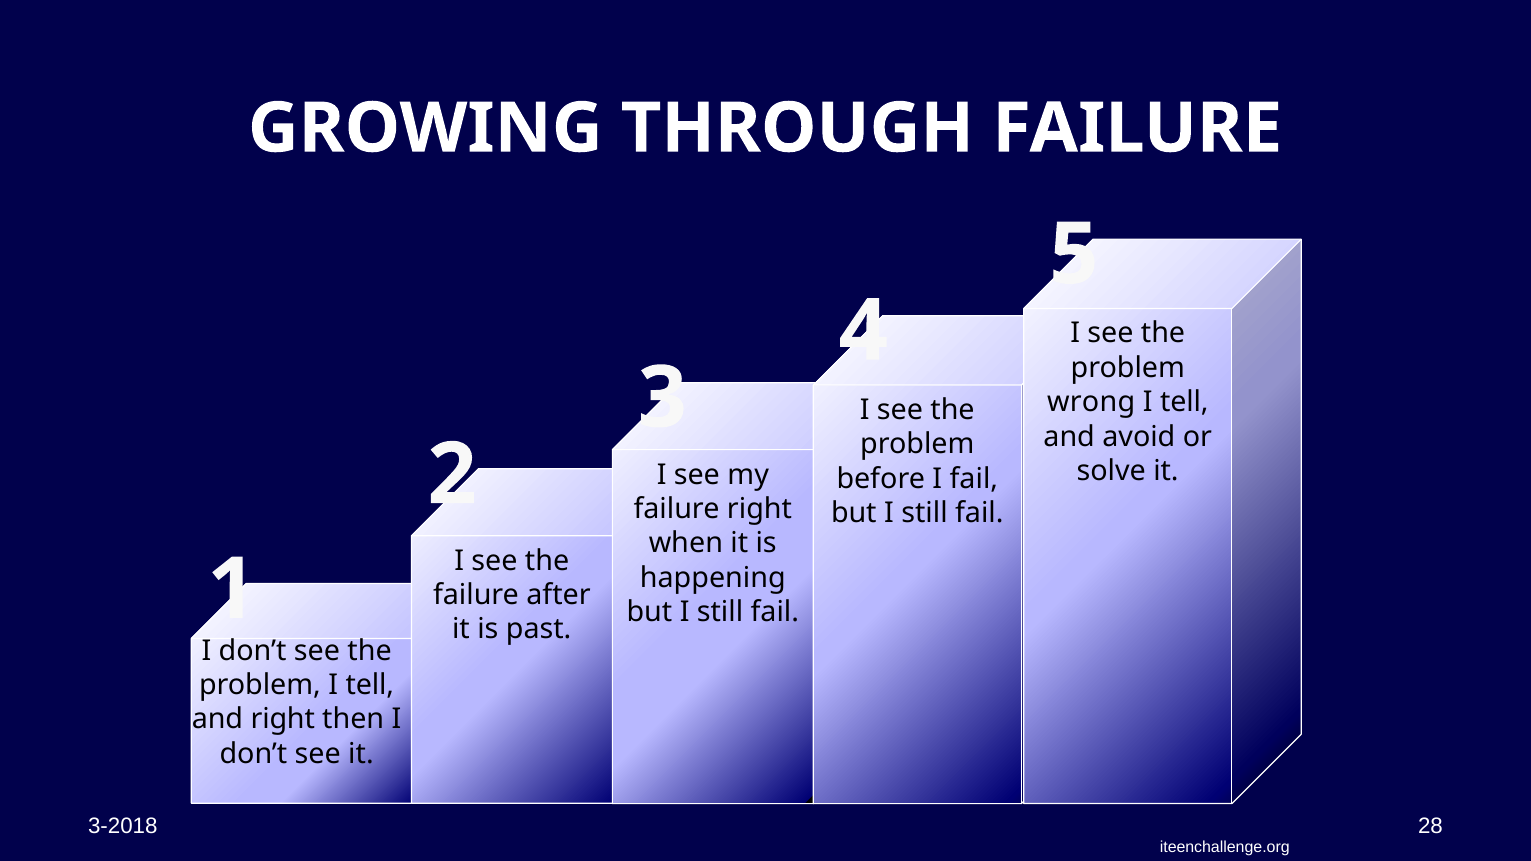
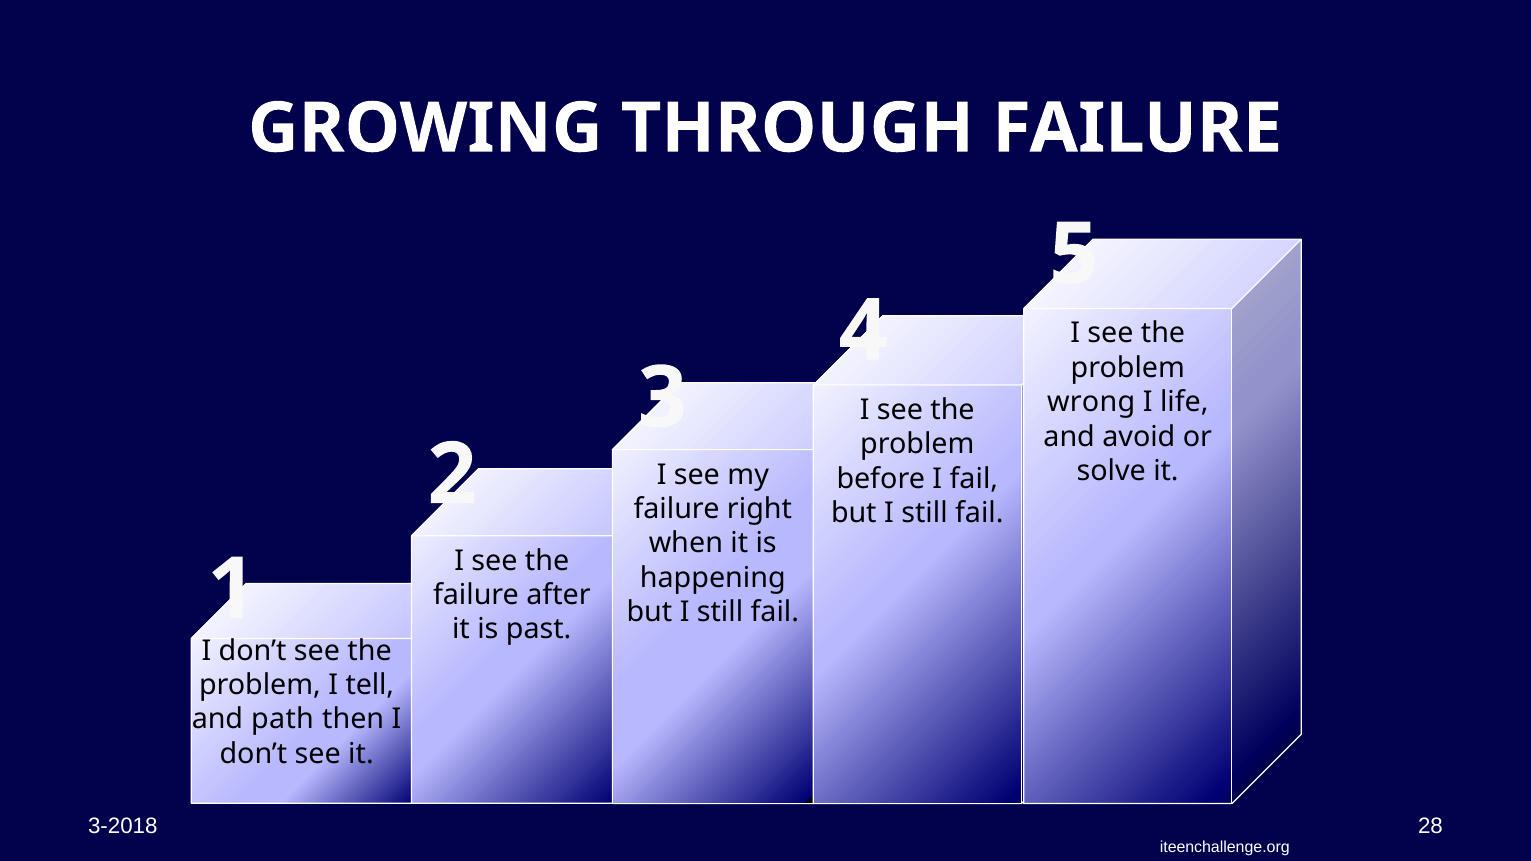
tell: tell -> life (1184, 402)
and right: right -> path (283, 720)
